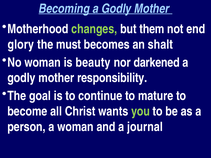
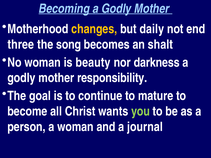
changes colour: light green -> yellow (94, 29)
them: them -> daily (152, 29)
glory: glory -> three (21, 44)
must: must -> song (69, 44)
darkened: darkened -> darkness (157, 63)
